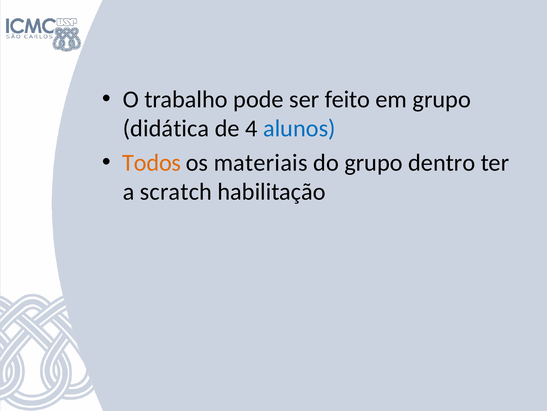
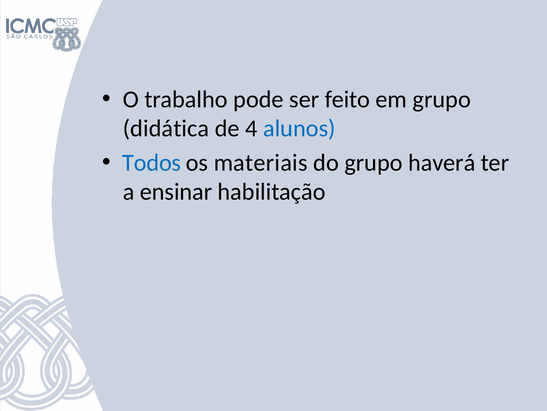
Todos colour: orange -> blue (152, 162)
dentro: dentro -> haverá (442, 162)
scratch: scratch -> ensinar (176, 192)
